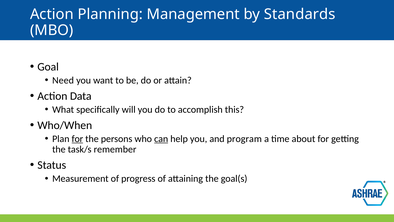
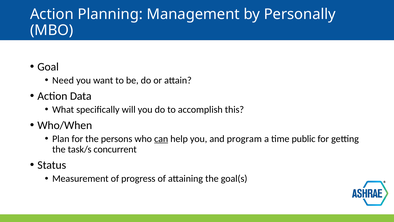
Standards: Standards -> Personally (300, 14)
for underline: present -> none (77, 139)
about: about -> public (304, 139)
remember: remember -> concurrent (115, 149)
